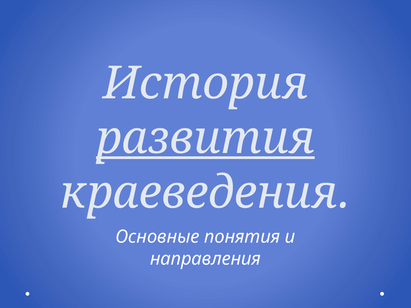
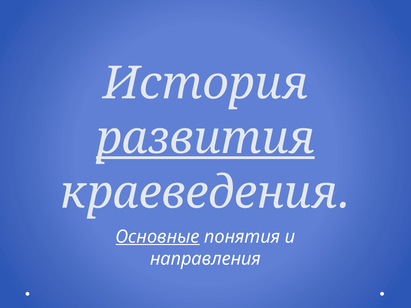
Основные underline: none -> present (158, 237)
